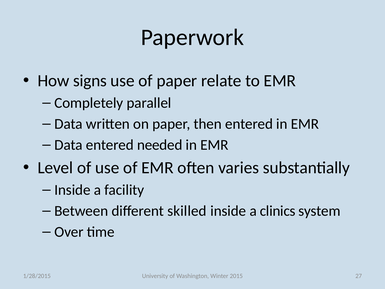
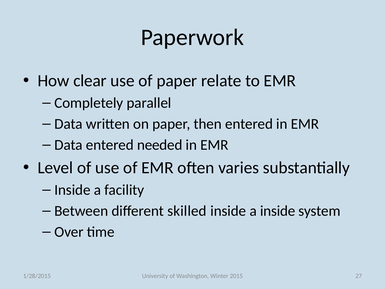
signs: signs -> clear (90, 81)
a clinics: clinics -> inside (278, 211)
